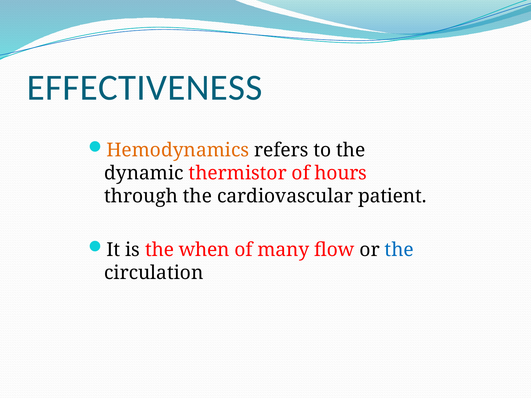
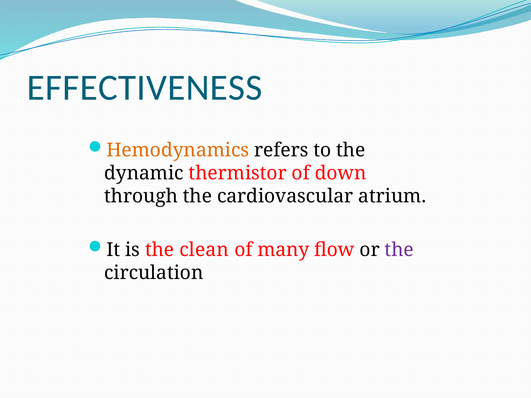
hours: hours -> down (341, 173)
patient: patient -> atrium (392, 196)
when: when -> clean (204, 250)
the colour: blue -> purple (399, 250)
